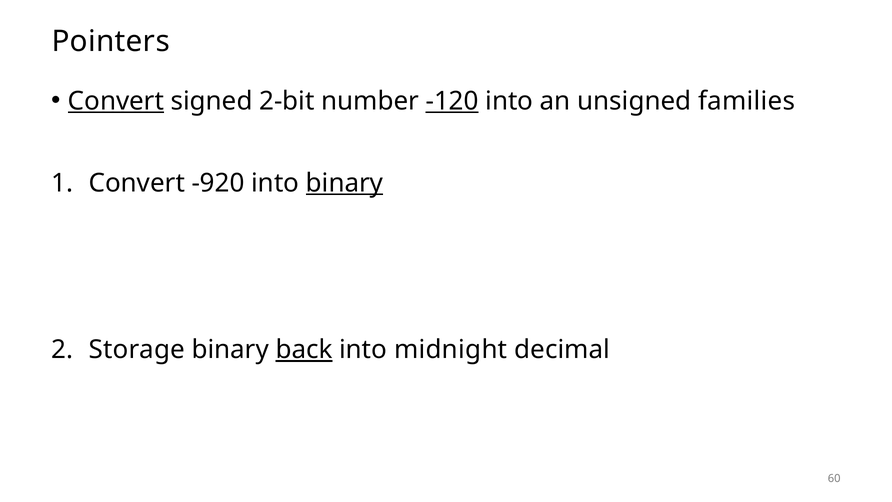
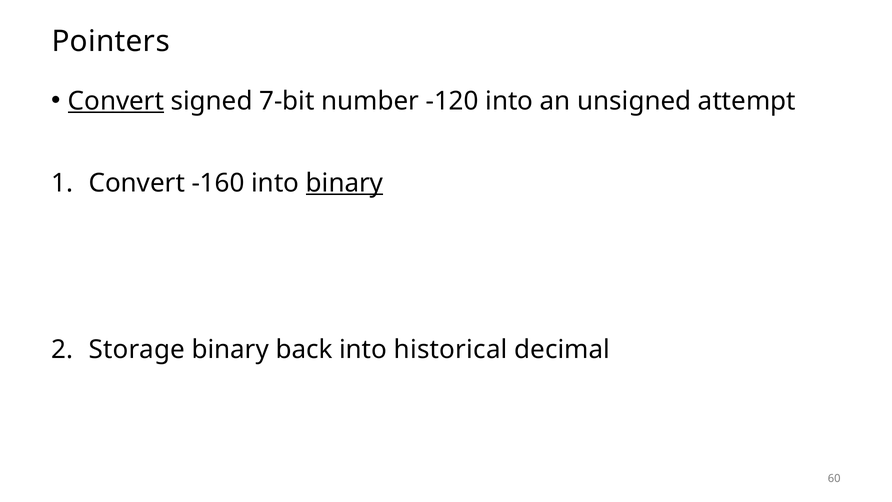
2-bit: 2-bit -> 7-bit (287, 101)
-120 underline: present -> none (452, 101)
families: families -> attempt (747, 101)
-920: -920 -> -160 (218, 183)
back underline: present -> none (304, 350)
midnight: midnight -> historical (451, 350)
